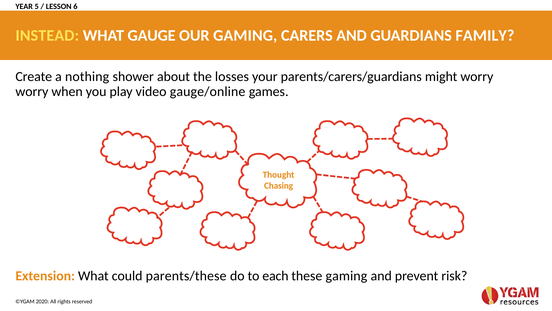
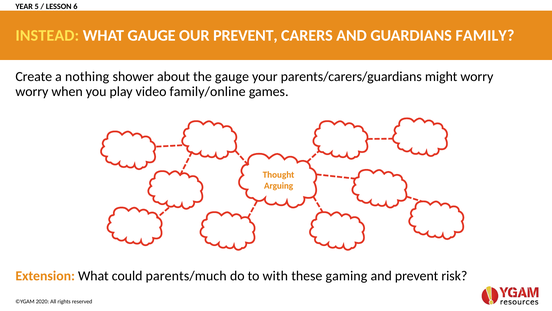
OUR GAMING: GAMING -> PREVENT (245, 36)
the losses: losses -> gauge (232, 76)
gauge/online: gauge/online -> family/online (208, 91)
Chasing: Chasing -> Arguing (279, 186)
parents/these: parents/these -> parents/much (186, 276)
each: each -> with (275, 276)
